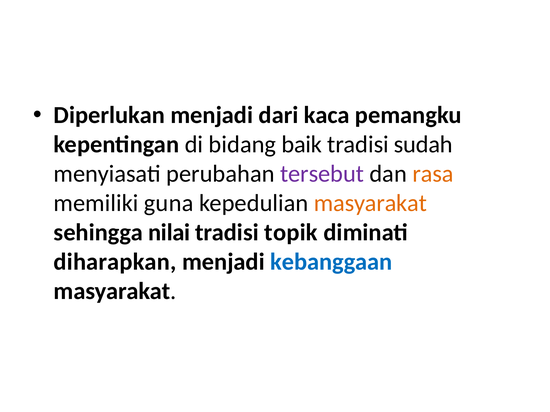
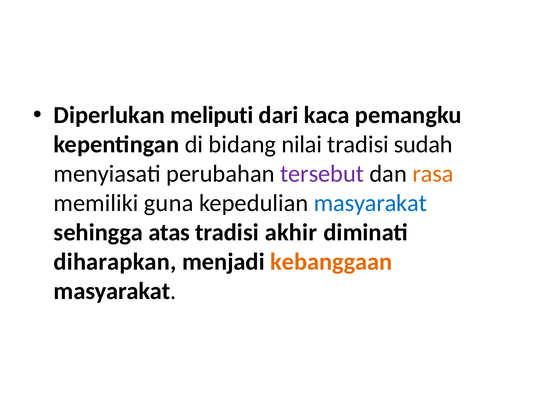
Diperlukan menjadi: menjadi -> meliputi (212, 115)
baik: baik -> nilai (302, 145)
masyarakat colour: orange -> blue (370, 203)
nilai: nilai -> atas (169, 233)
topik: topik -> akhir (291, 233)
kebanggaan colour: blue -> orange (331, 262)
